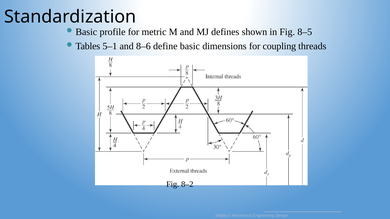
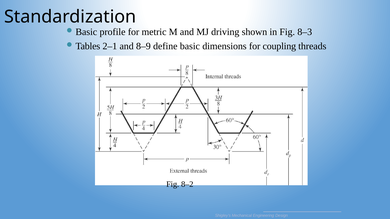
defines: defines -> driving (225, 32)
8–5: 8–5 -> 8–3 (305, 32)
5–1: 5–1 -> 2–1 (110, 46)
8–6: 8–6 -> 8–9 (143, 46)
